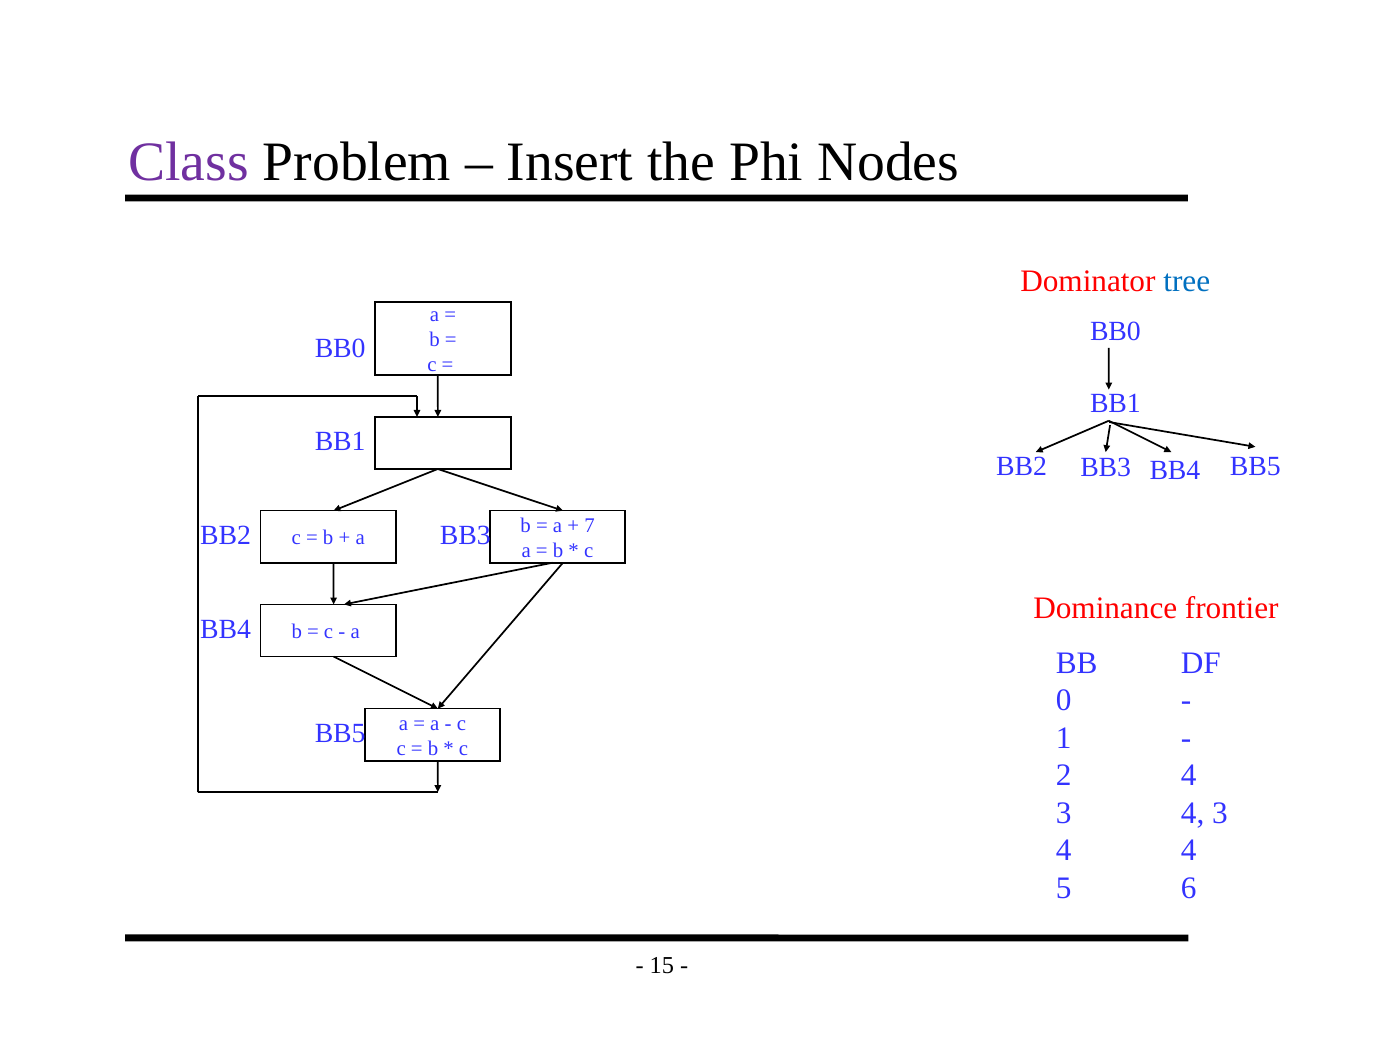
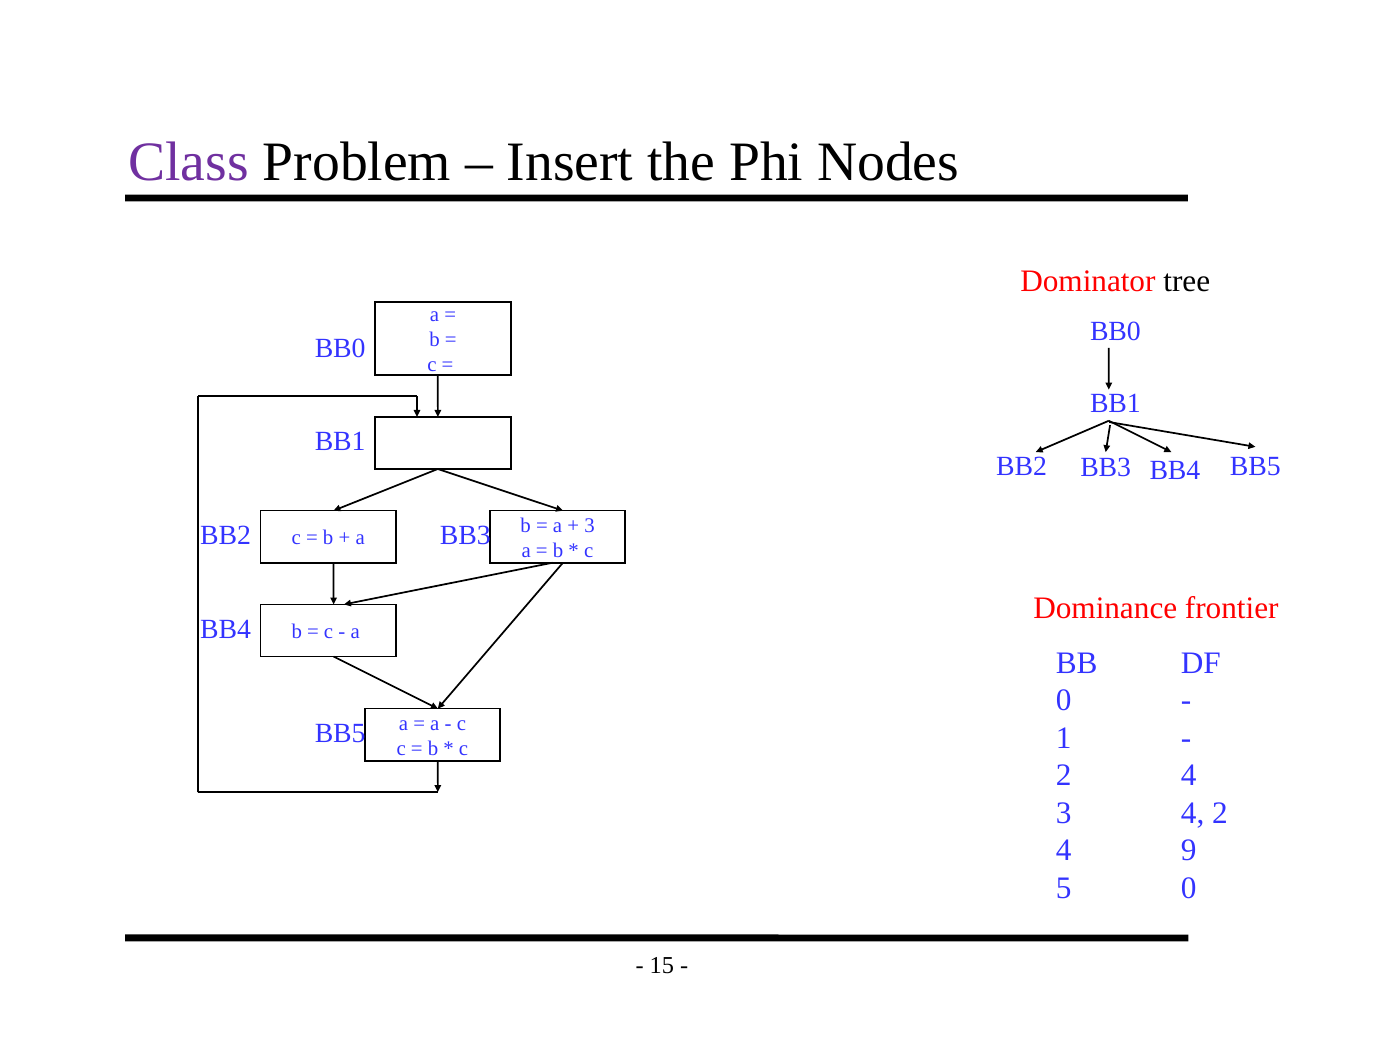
tree colour: blue -> black (1187, 281)
7: 7 -> 3 (590, 526)
3 4 3: 3 -> 2 (1220, 813)
4 4: 4 -> 9 (1189, 851)
5 6: 6 -> 0 (1189, 888)
